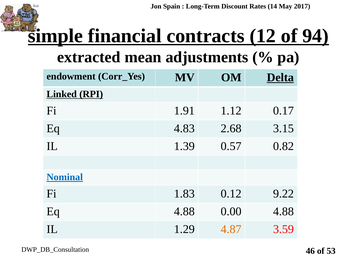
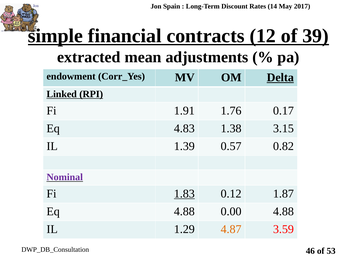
94: 94 -> 39 (315, 36)
1.12: 1.12 -> 1.76 (231, 111)
2.68: 2.68 -> 1.38 (231, 129)
Nominal colour: blue -> purple (65, 178)
1.83 underline: none -> present (184, 194)
9.22: 9.22 -> 1.87 (283, 194)
